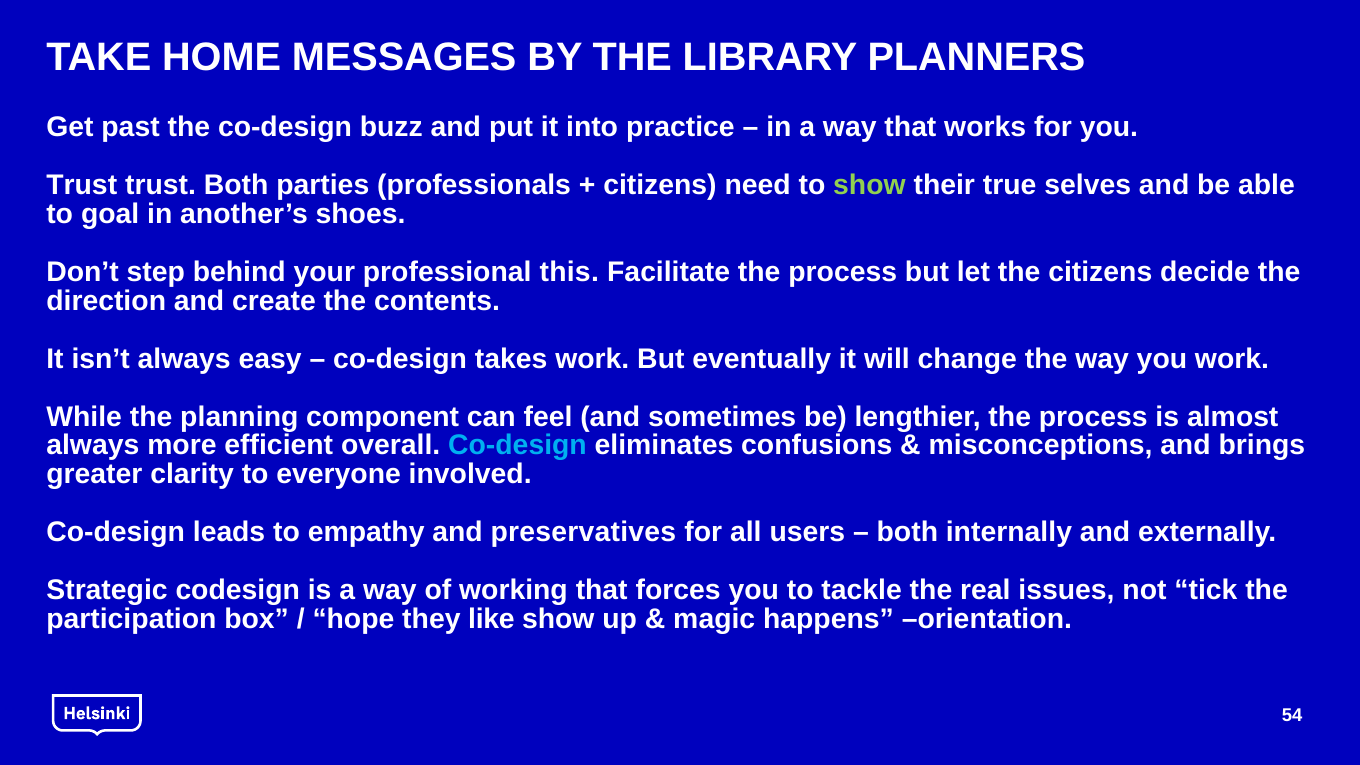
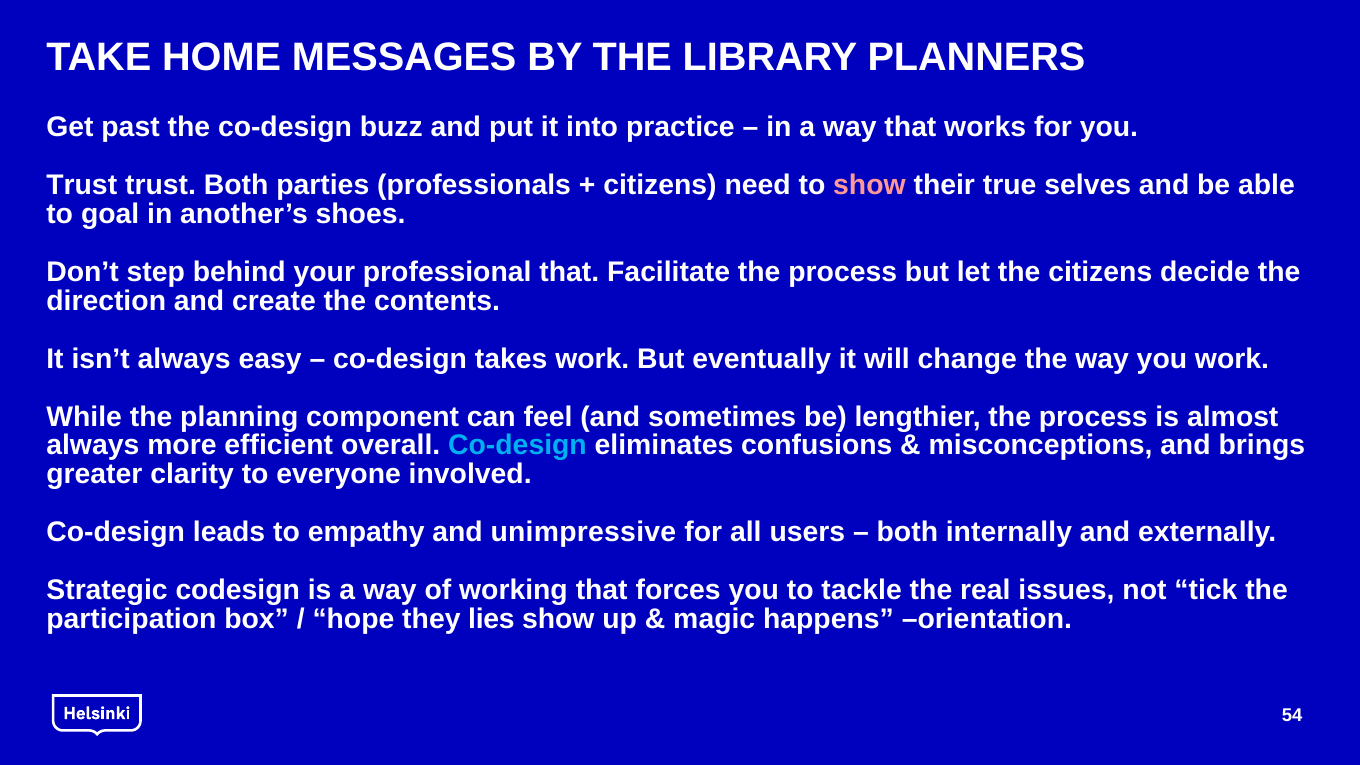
show colour: light green -> pink (869, 185)
professional this: this -> that (569, 272)
preservatives: preservatives -> unimpressive (583, 532)
like: like -> lies (491, 619)
